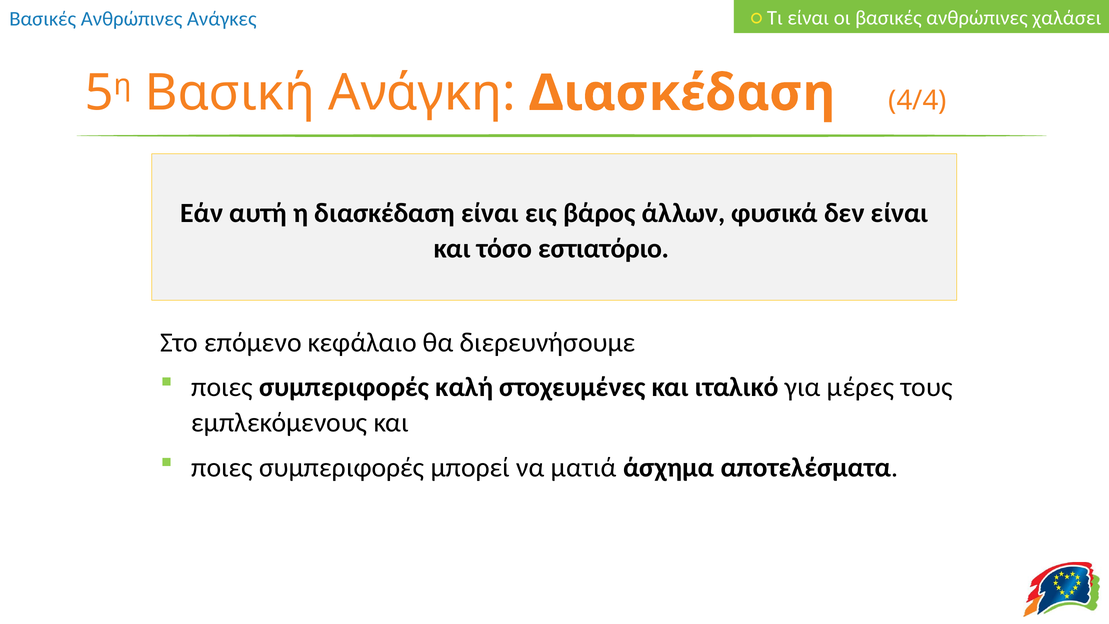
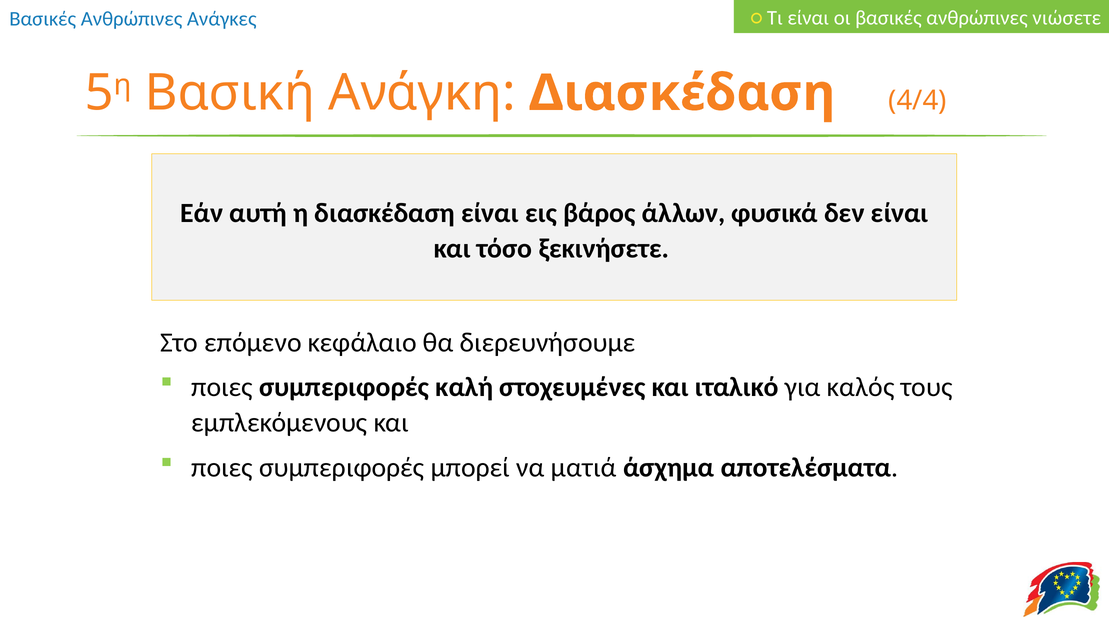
χαλάσει: χαλάσει -> νιώσετε (1067, 18)
εστιατόριο: εστιατόριο -> ξεκινήσετε (604, 249)
μέρες: μέρες -> καλός (861, 387)
